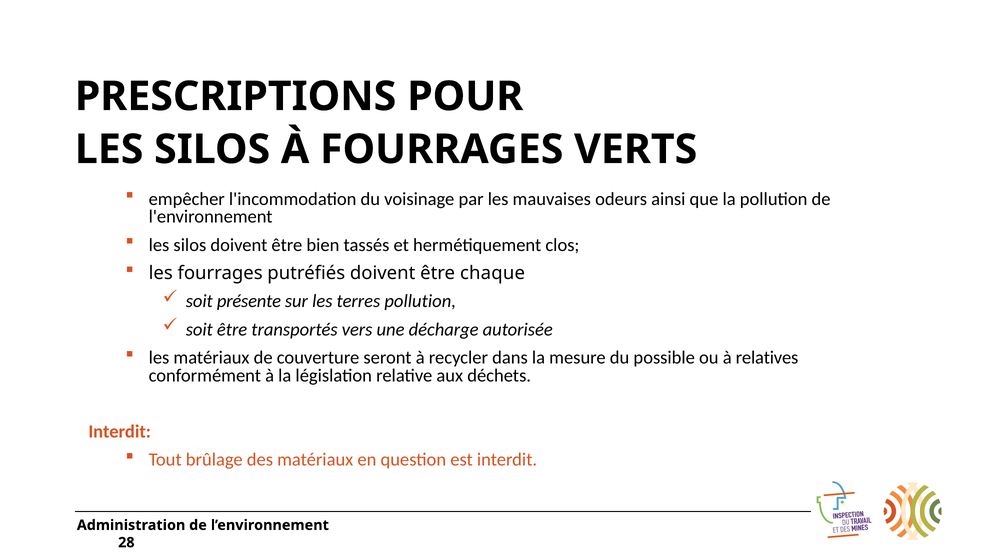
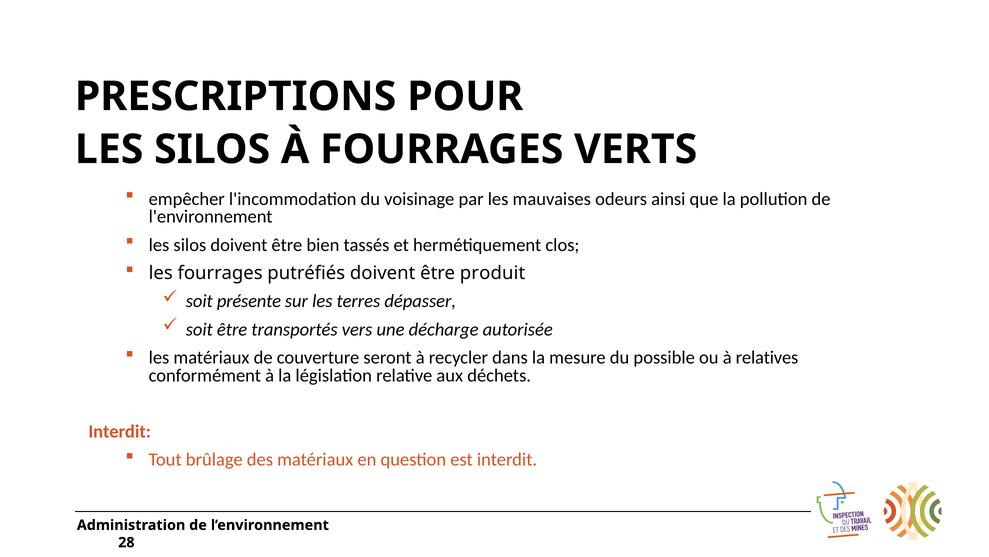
chaque: chaque -> produit (493, 273)
terres pollution: pollution -> dépasser (420, 301)
